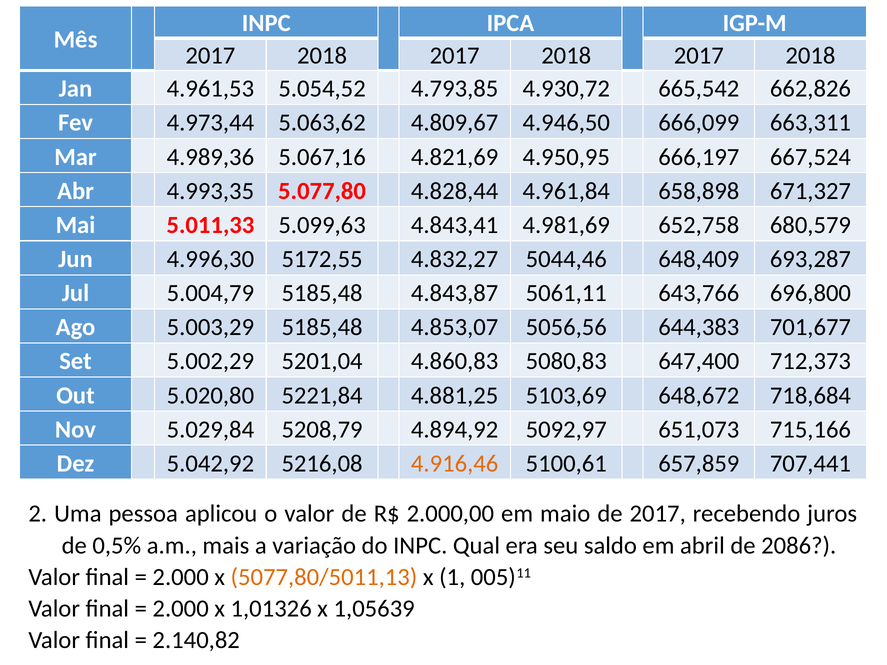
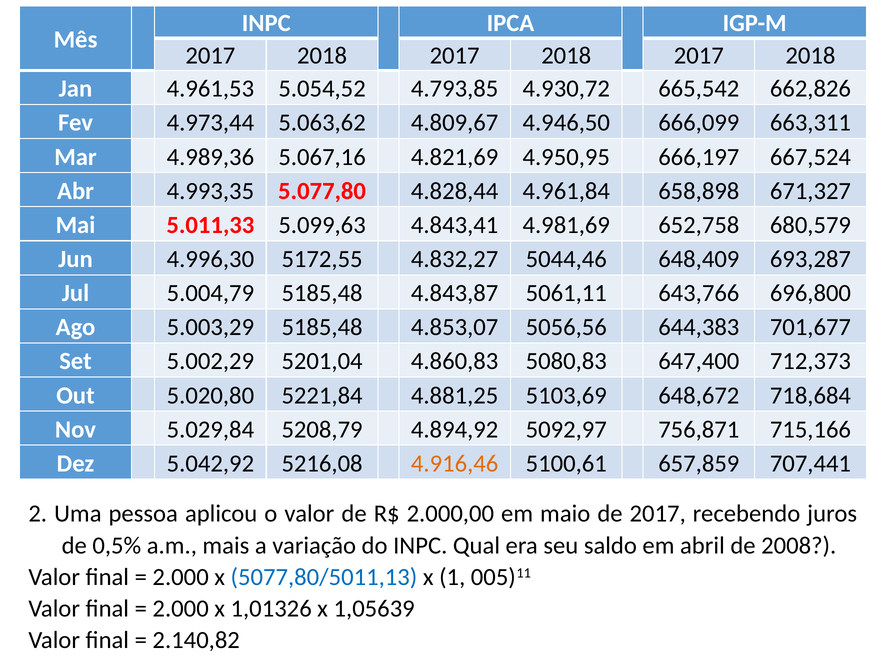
651,073: 651,073 -> 756,871 (699, 430)
2086: 2086 -> 2008 (799, 546)
5077,80/5011,13 colour: orange -> blue (324, 577)
